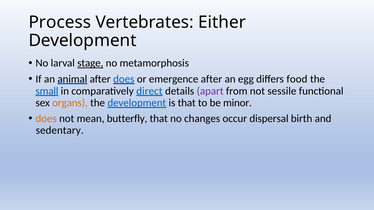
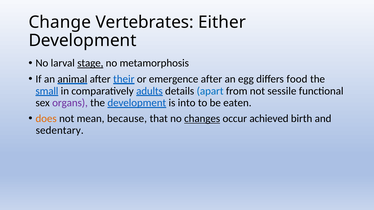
Process: Process -> Change (60, 22)
after does: does -> their (124, 79)
direct: direct -> adults (149, 91)
apart colour: purple -> blue (210, 91)
organs colour: orange -> purple (70, 103)
is that: that -> into (187, 103)
minor: minor -> eaten (237, 103)
butterfly: butterfly -> because (127, 119)
changes underline: none -> present (202, 119)
dispersal: dispersal -> achieved (269, 119)
